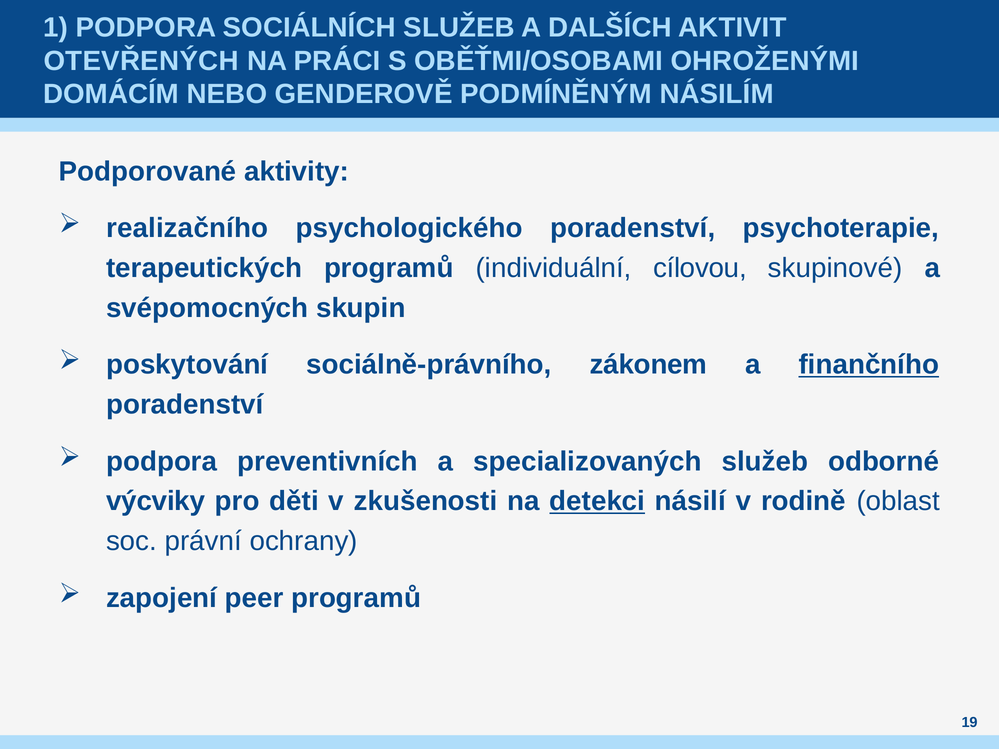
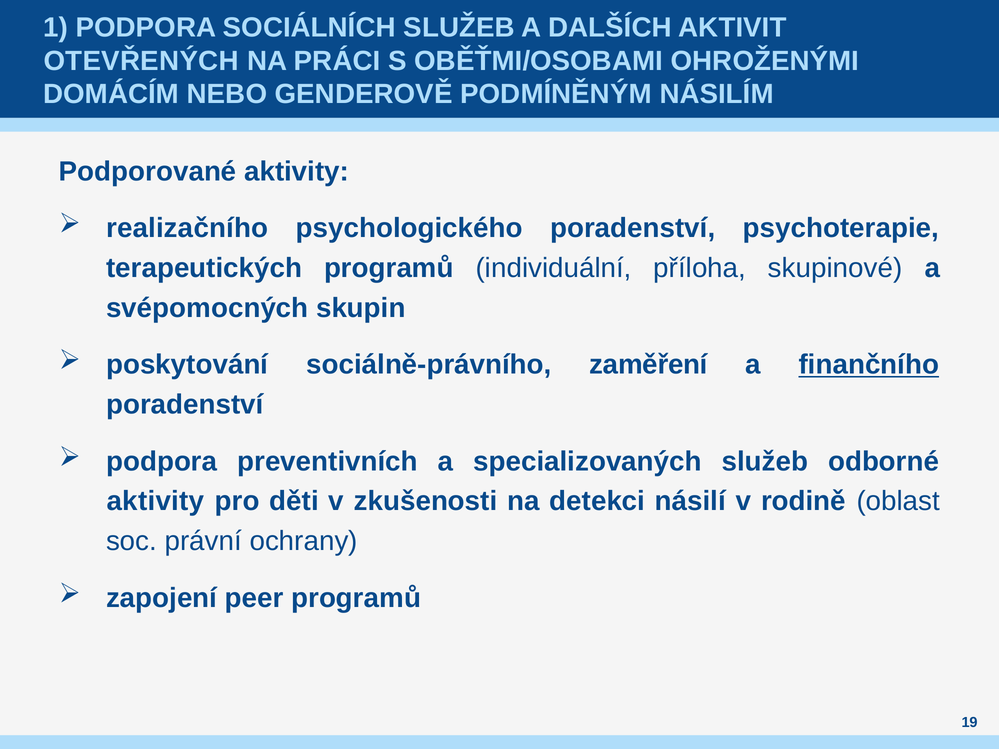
cílovou: cílovou -> příloha (700, 268)
zákonem: zákonem -> zaměření (648, 365)
výcviky: výcviky -> aktivity (155, 501)
detekci underline: present -> none (597, 501)
